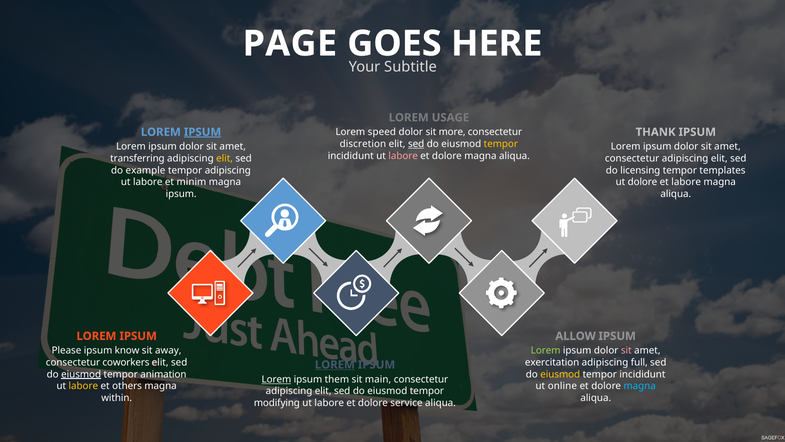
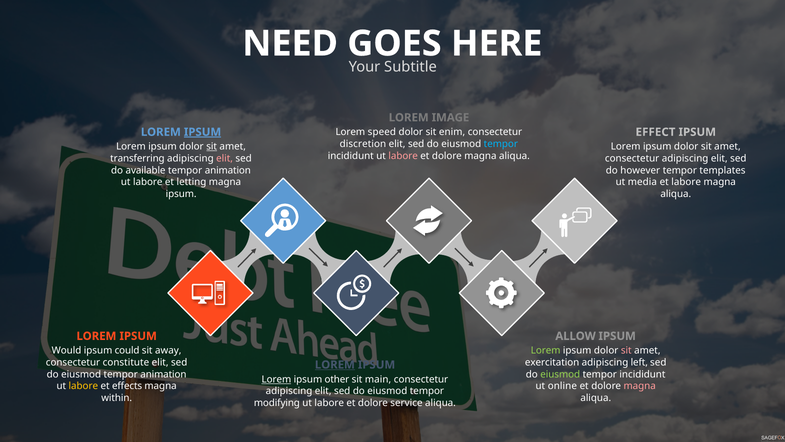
PAGE: PAGE -> NEED (290, 44)
USAGE: USAGE -> IMAGE (450, 117)
more: more -> enim (452, 132)
THANK: THANK -> EFFECT (656, 132)
sed underline: present -> none (416, 144)
tempor colour: yellow -> light blue (501, 144)
sit underline: none -> present (212, 147)
elit colour: yellow -> pink (225, 158)
example: example -> available (146, 170)
adipiscing: adipiscing -> animation (228, 170)
licensing: licensing -> however (640, 170)
minim: minim -> letting (191, 182)
ut dolore: dolore -> media (642, 182)
Please: Please -> Would (67, 350)
know: know -> could (127, 350)
coworkers: coworkers -> constitute (126, 362)
full: full -> left (639, 362)
eiusmod underline: present -> none (81, 374)
eiusmod colour: yellow -> light green (560, 374)
them: them -> other (337, 379)
others: others -> effects (127, 386)
magna colour: light blue -> pink (640, 386)
